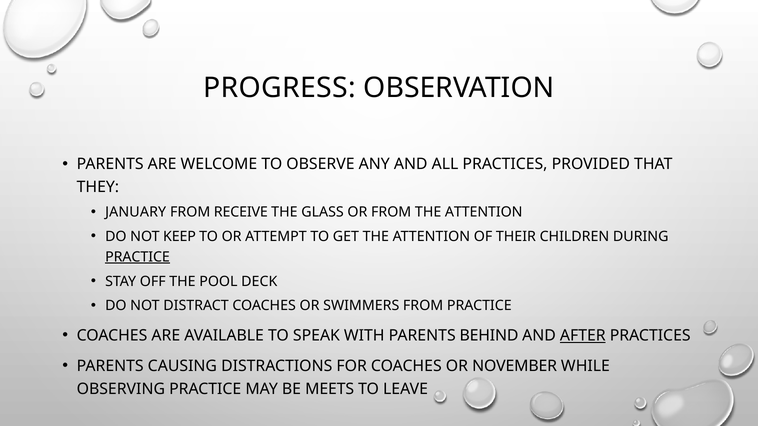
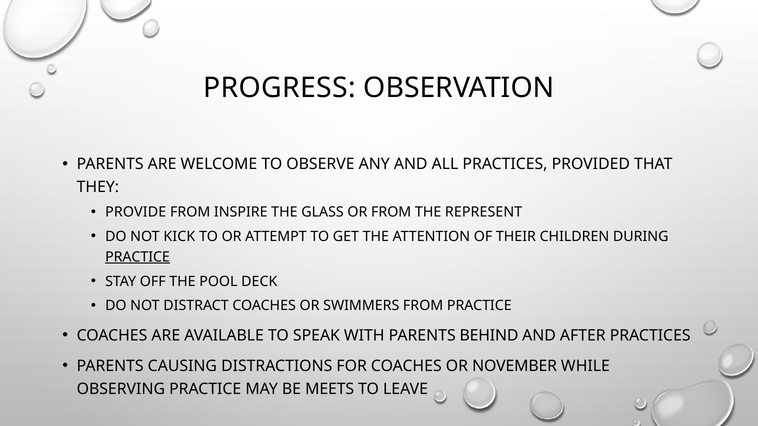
JANUARY: JANUARY -> PROVIDE (136, 212)
RECEIVE: RECEIVE -> INSPIRE (241, 212)
FROM THE ATTENTION: ATTENTION -> REPRESENT (484, 212)
KEEP: KEEP -> KICK (179, 237)
AFTER underline: present -> none (583, 336)
